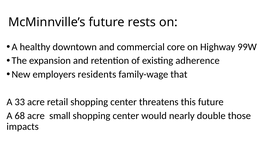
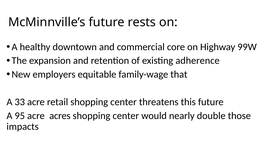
residents: residents -> equitable (97, 74)
68: 68 -> 95 (20, 116)
small: small -> acres (60, 116)
